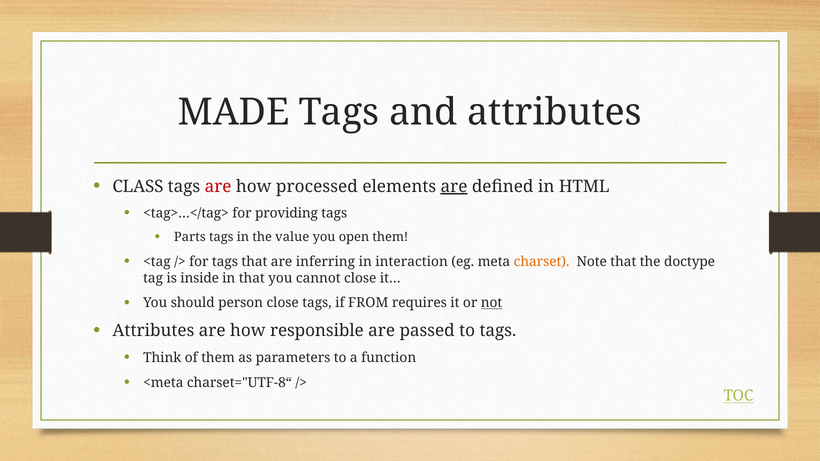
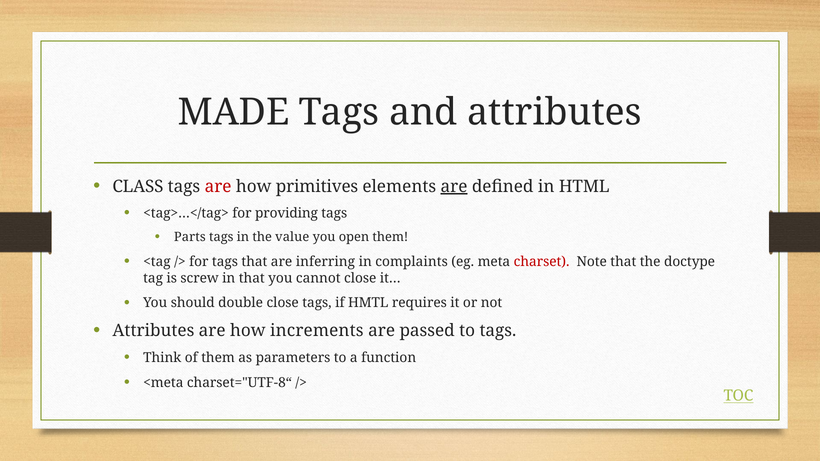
processed: processed -> primitives (317, 187)
interaction: interaction -> complaints (412, 262)
charset colour: orange -> red (542, 262)
inside: inside -> screw (200, 278)
person: person -> double (241, 303)
FROM: FROM -> HMTL (368, 303)
not underline: present -> none (492, 303)
responsible: responsible -> increments (317, 331)
